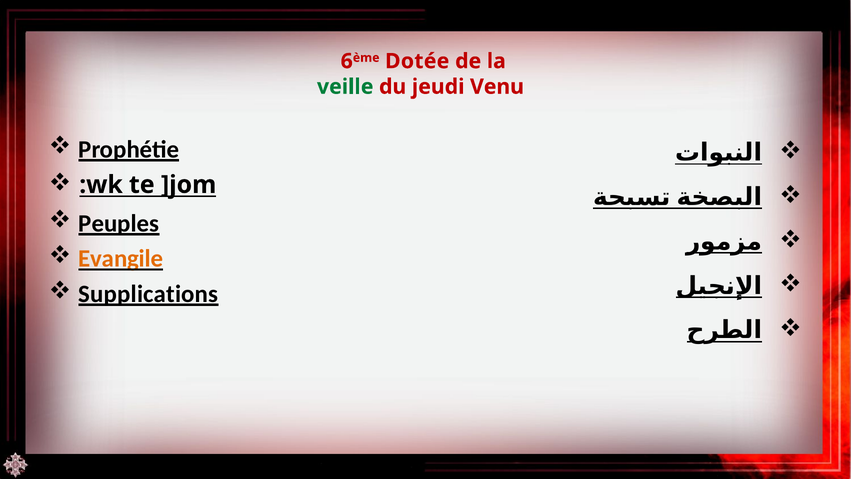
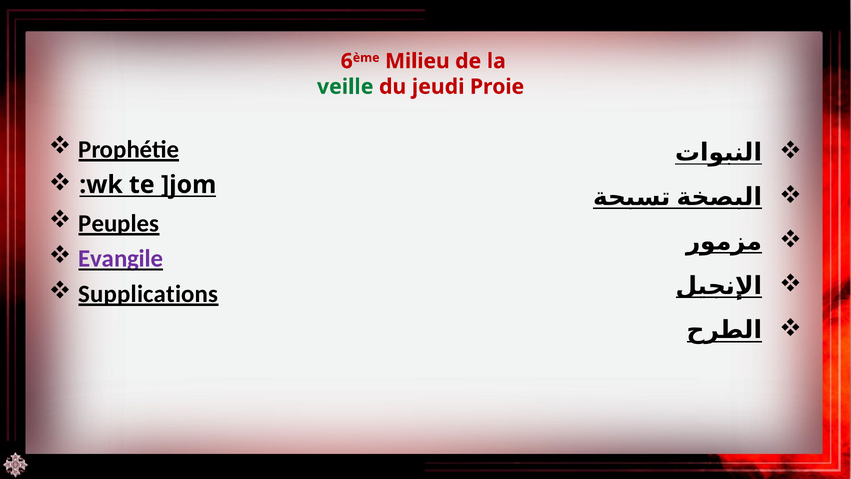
Dotée: Dotée -> Milieu (417, 61)
Venu: Venu -> Proie (497, 87)
Evangile colour: orange -> purple (121, 259)
